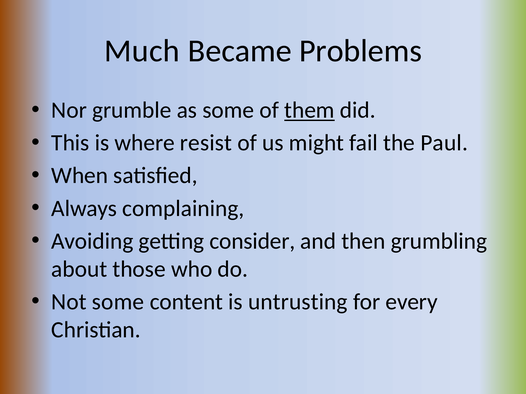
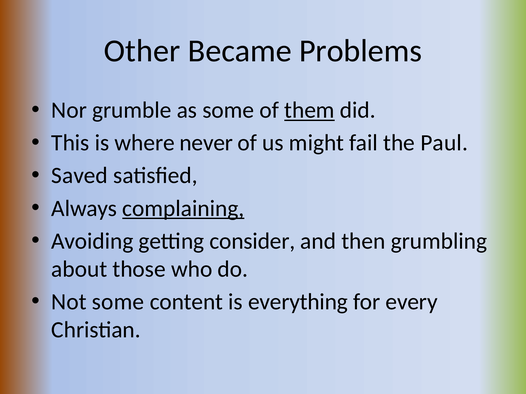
Much: Much -> Other (142, 51)
resist: resist -> never (206, 143)
When: When -> Saved (80, 176)
complaining underline: none -> present (183, 209)
untrusting: untrusting -> everything (298, 302)
